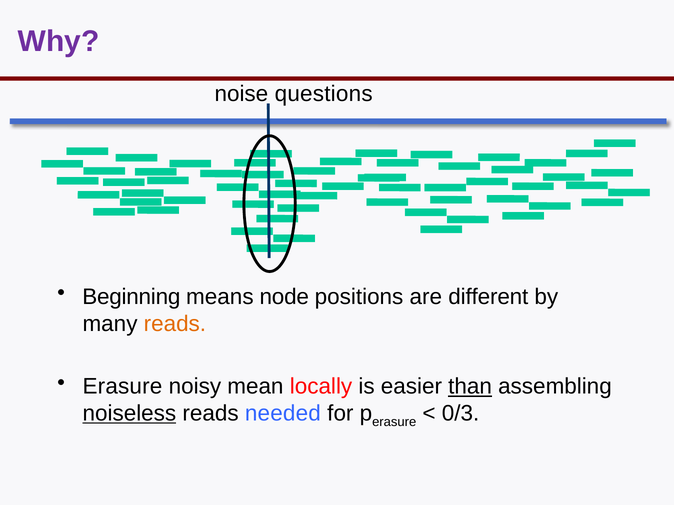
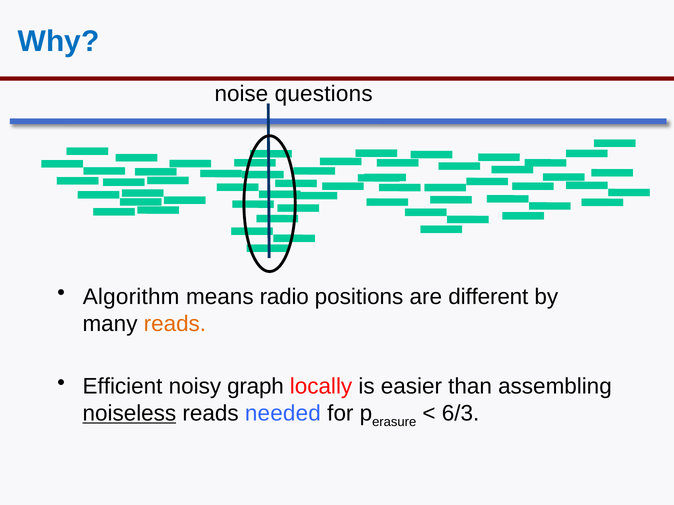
Why colour: purple -> blue (59, 41)
Beginning: Beginning -> Algorithm (131, 297)
node: node -> radio (284, 297)
Erasure: Erasure -> Efficient (123, 387)
mean: mean -> graph (256, 387)
than underline: present -> none (470, 387)
0/3: 0/3 -> 6/3 (461, 414)
